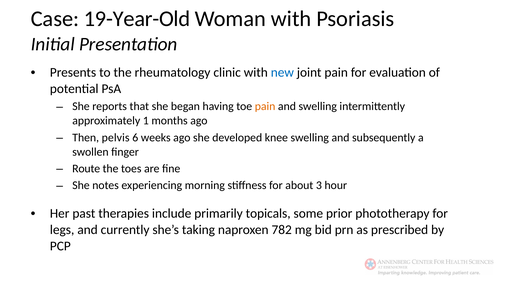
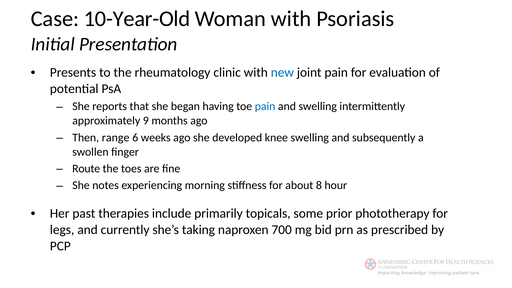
19-Year-Old: 19-Year-Old -> 10-Year-Old (137, 19)
pain colour: orange -> blue (265, 106)
1: 1 -> 9 (146, 121)
pelvis: pelvis -> range (116, 138)
3: 3 -> 8 (319, 185)
782: 782 -> 700 (282, 230)
